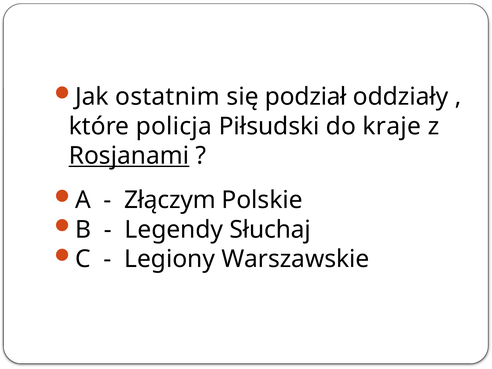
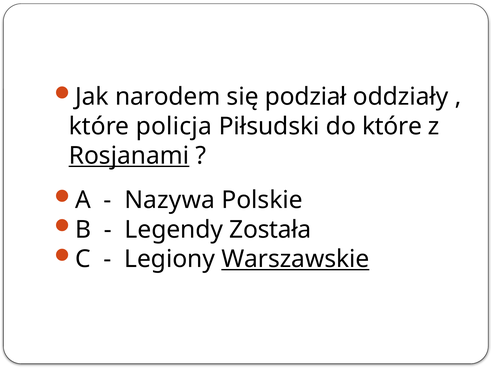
ostatnim: ostatnim -> narodem (168, 97)
do kraje: kraje -> które (392, 126)
Złączym: Złączym -> Nazywa (170, 200)
Słuchaj: Słuchaj -> Została (270, 230)
Warszawskie underline: none -> present (295, 259)
